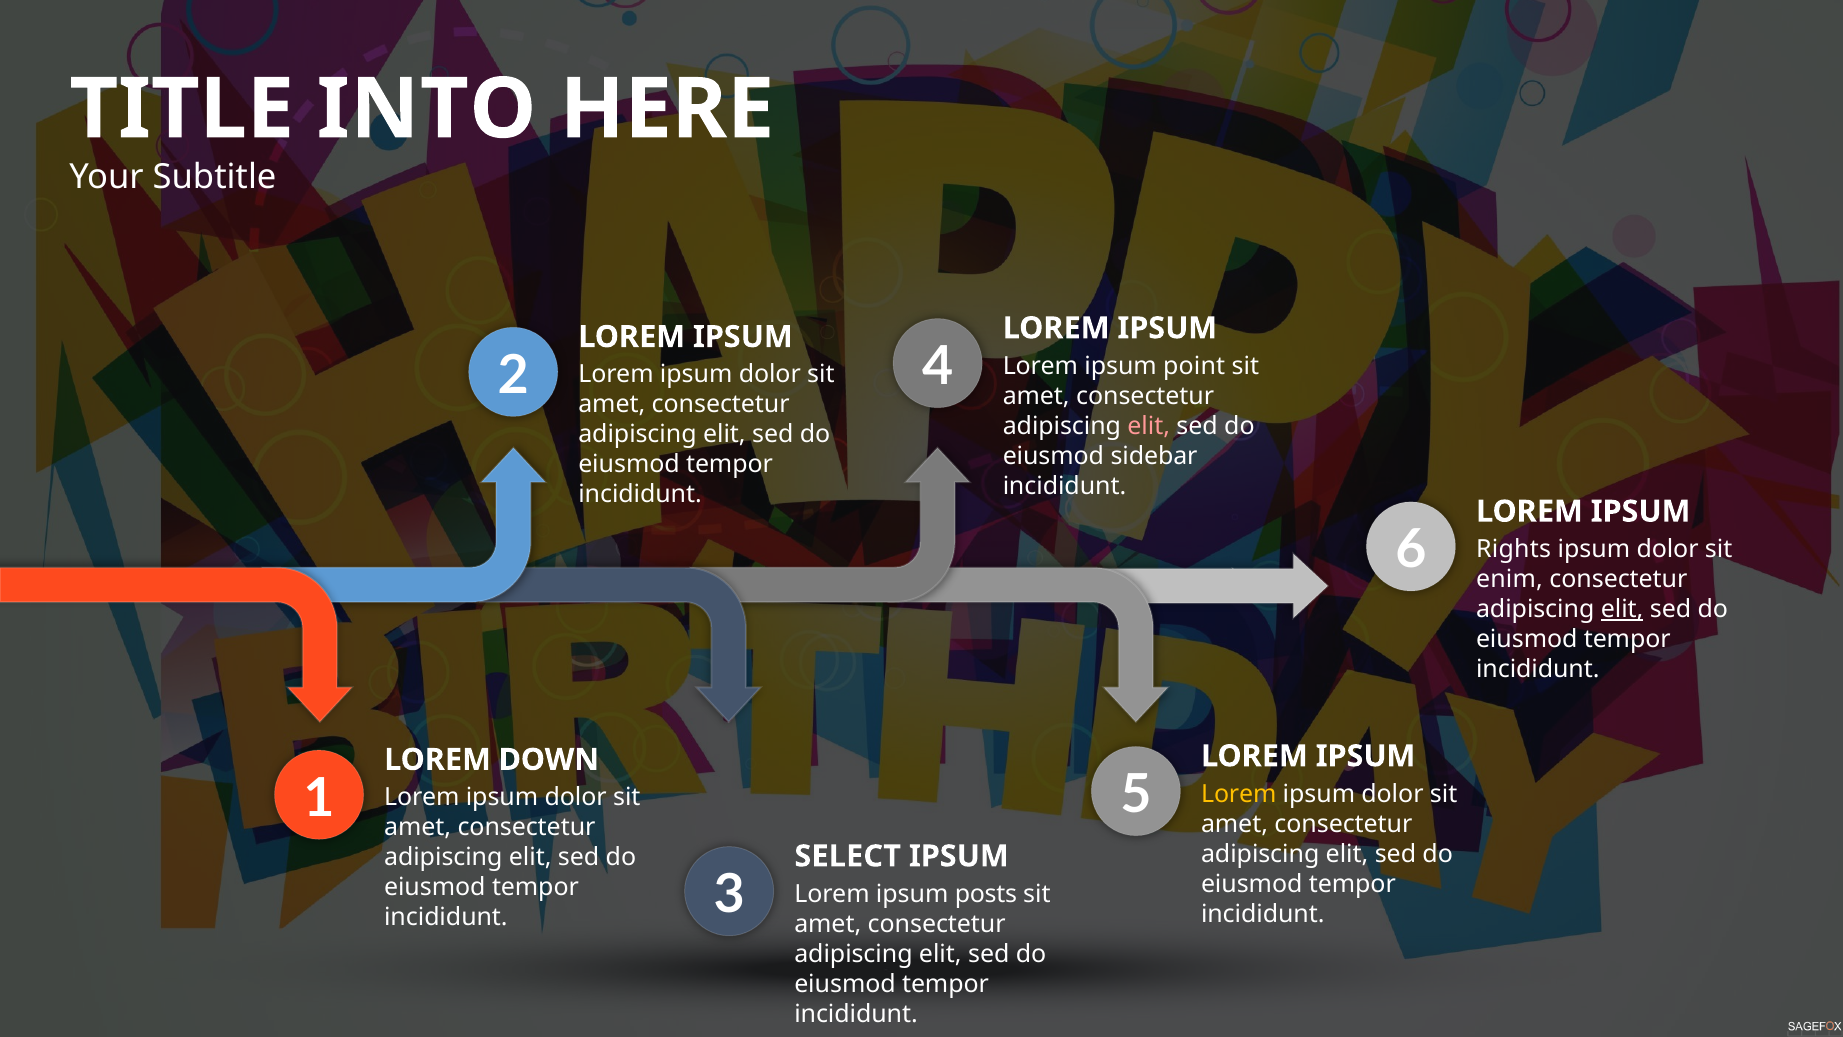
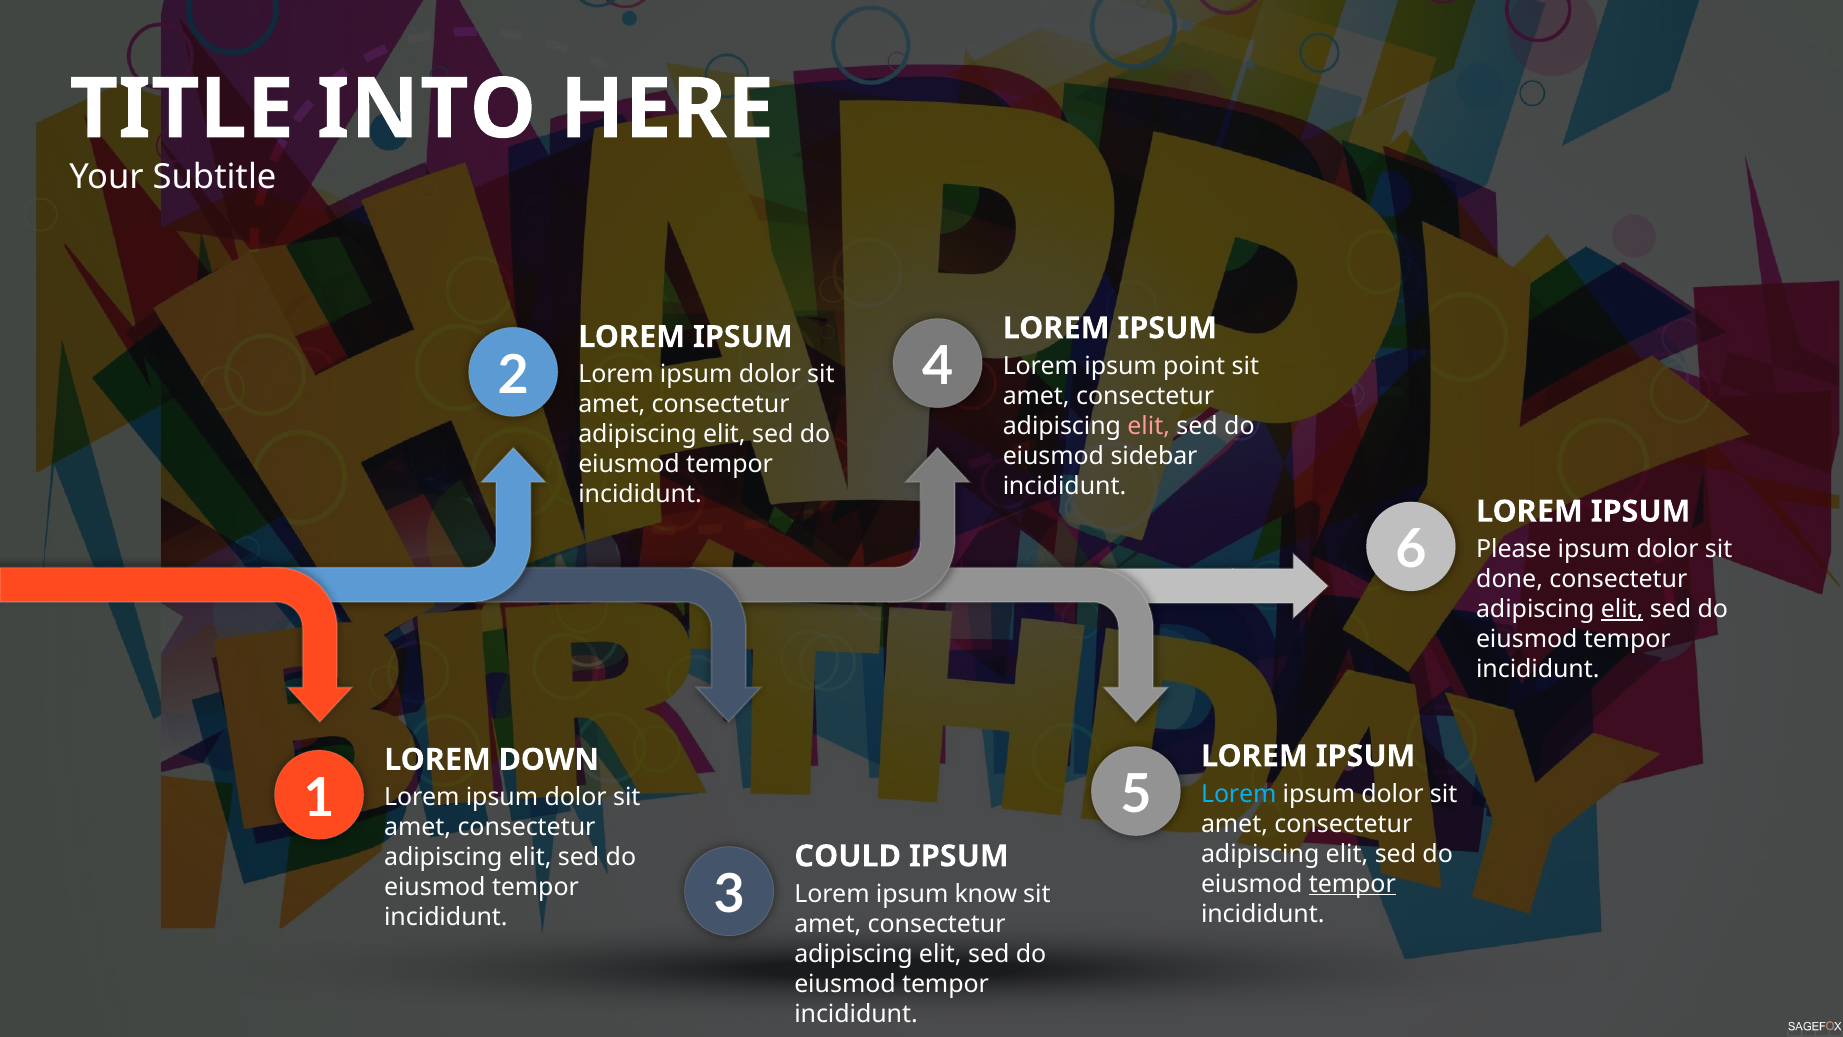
Rights: Rights -> Please (1514, 549)
enim: enim -> done (1510, 579)
Lorem colour: yellow -> light blue (1239, 794)
SELECT: SELECT -> COULD (848, 856)
tempor underline: none -> present (1352, 884)
posts: posts -> know (986, 894)
